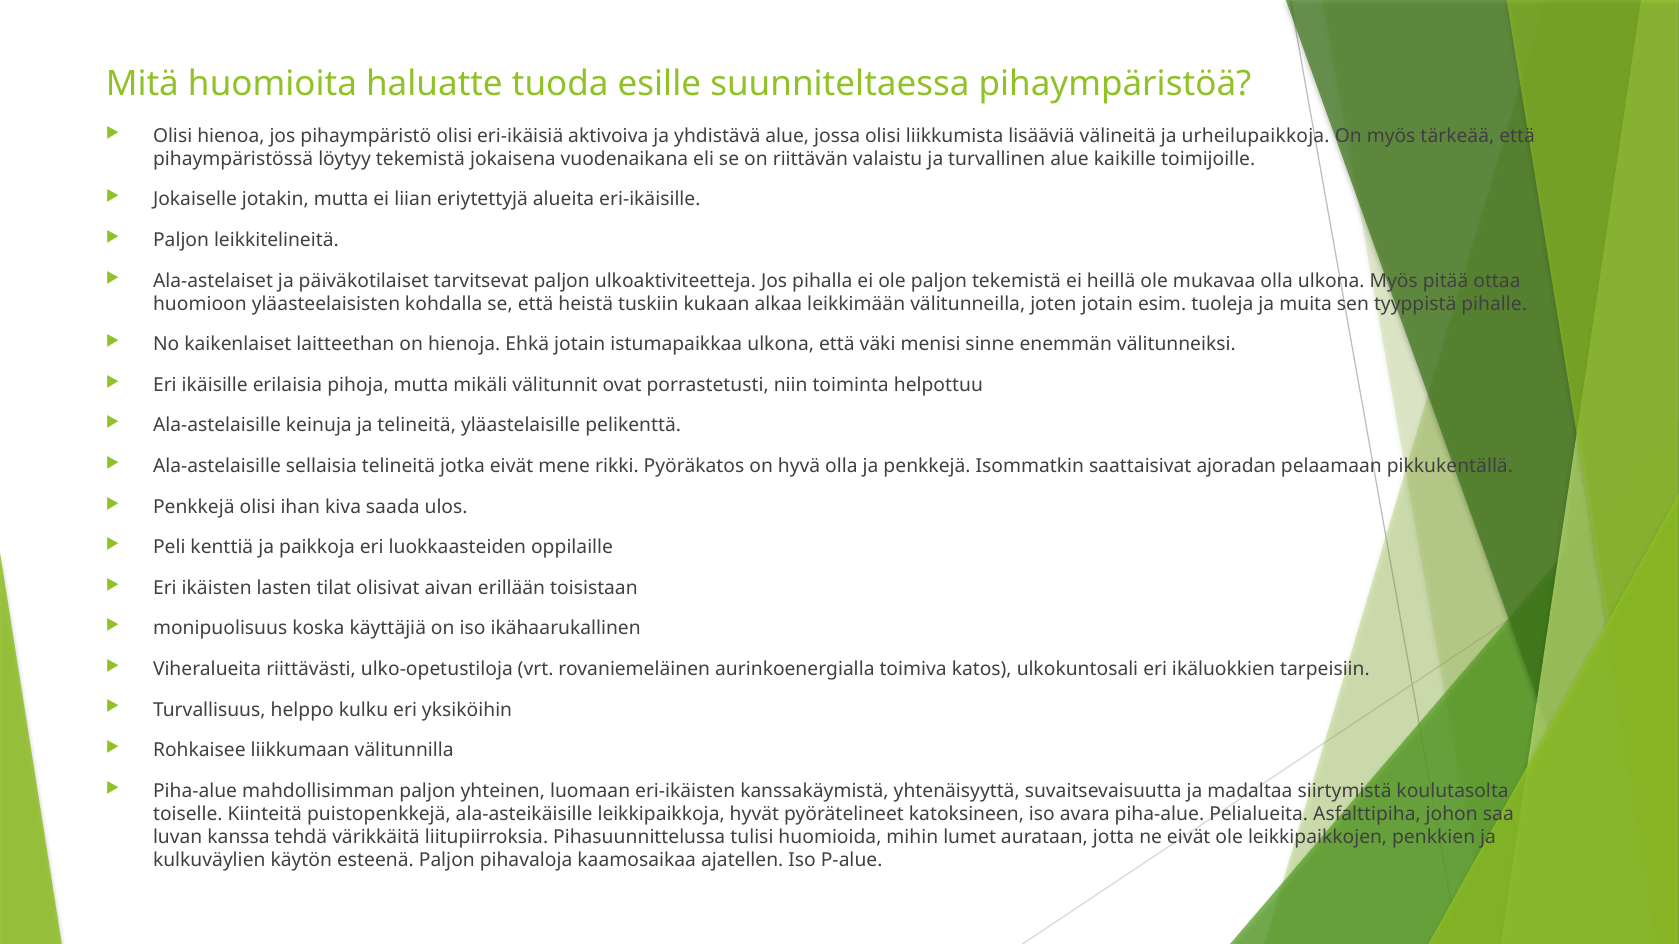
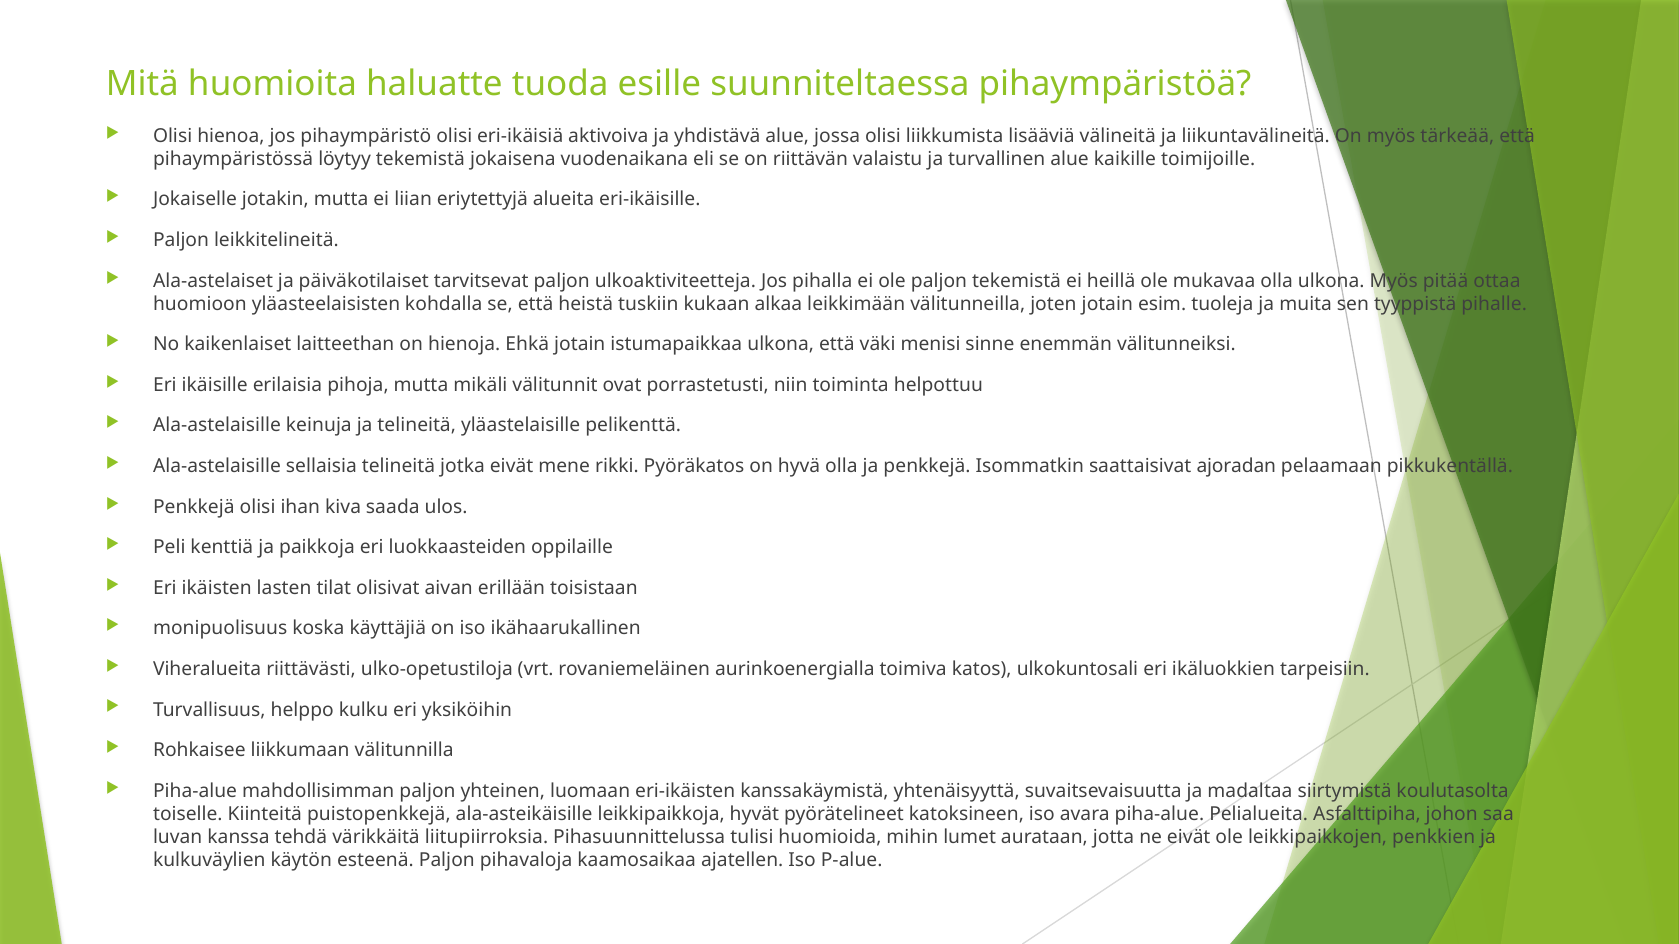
urheilupaikkoja: urheilupaikkoja -> liikuntavälineitä (1256, 136)
